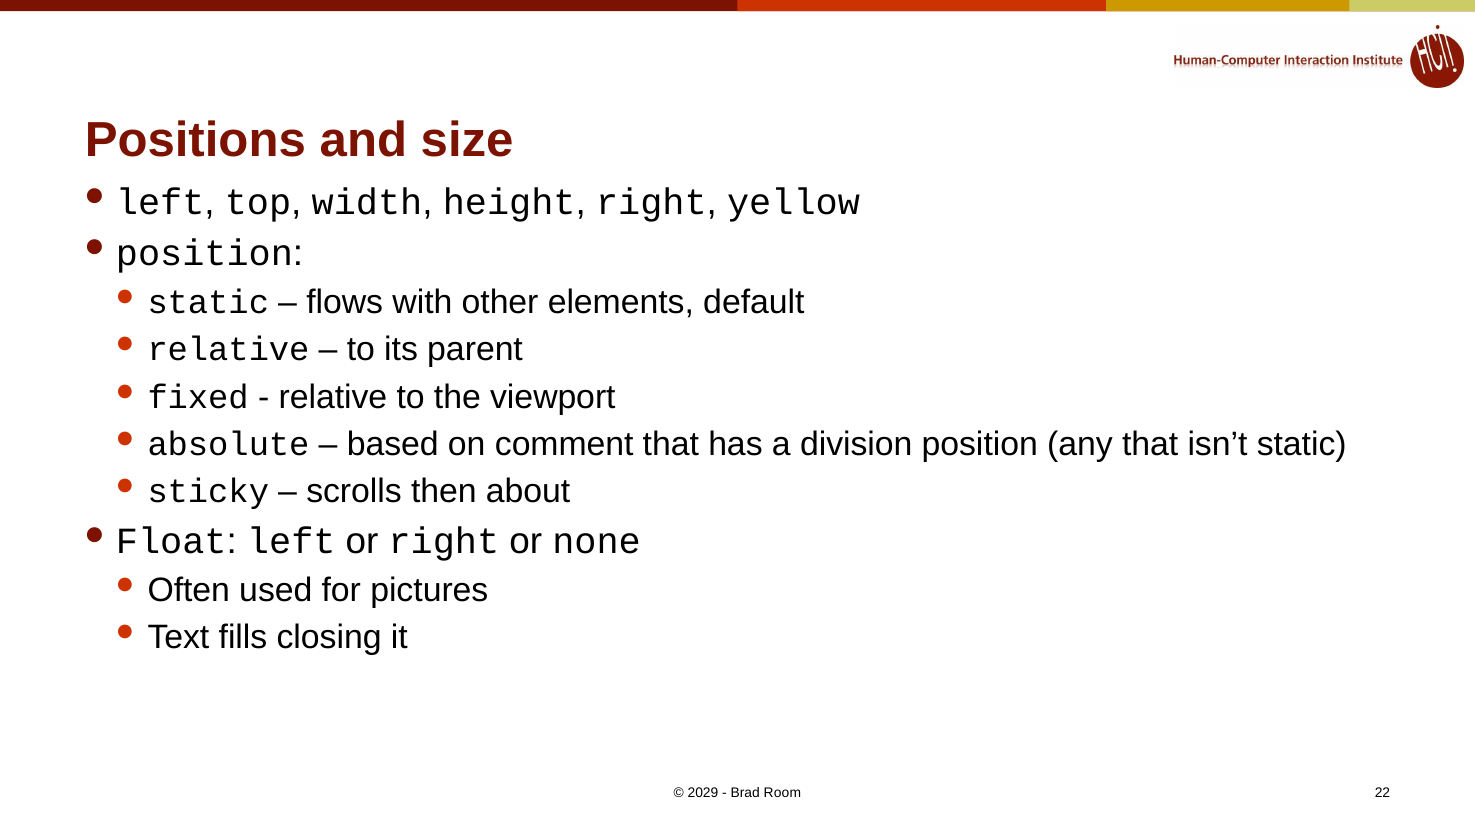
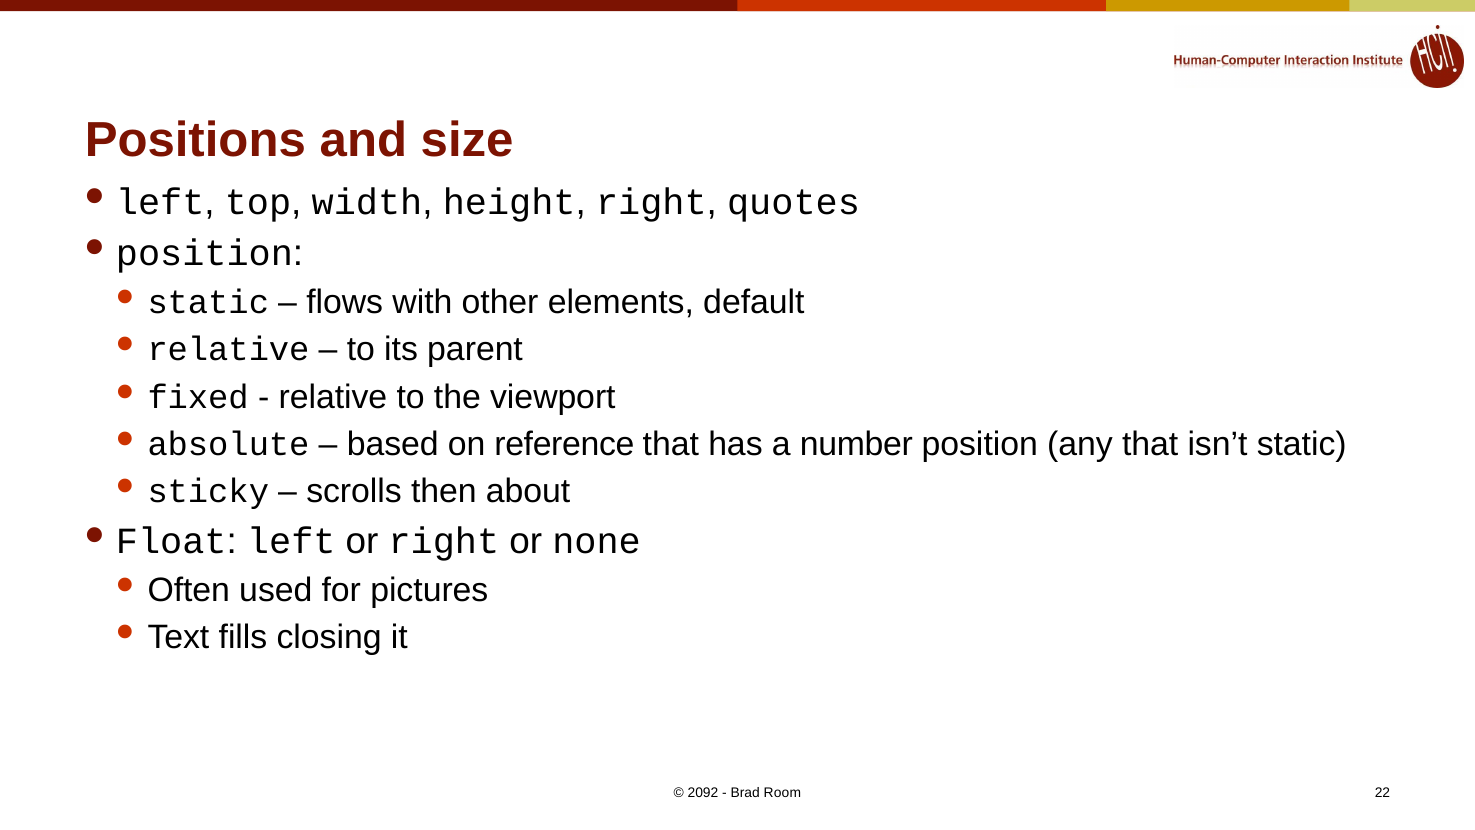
yellow: yellow -> quotes (794, 202)
comment: comment -> reference (564, 444)
division: division -> number (856, 444)
2029: 2029 -> 2092 (703, 793)
